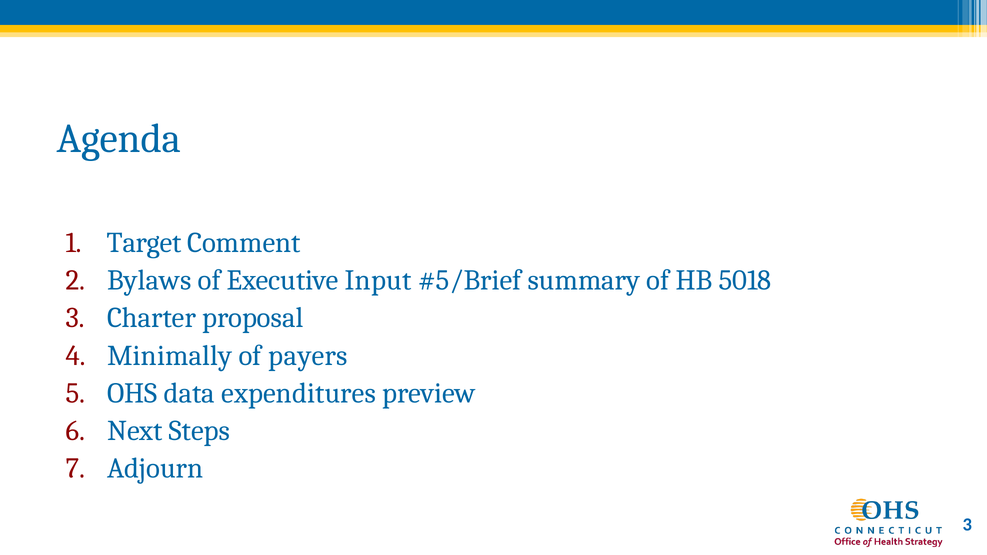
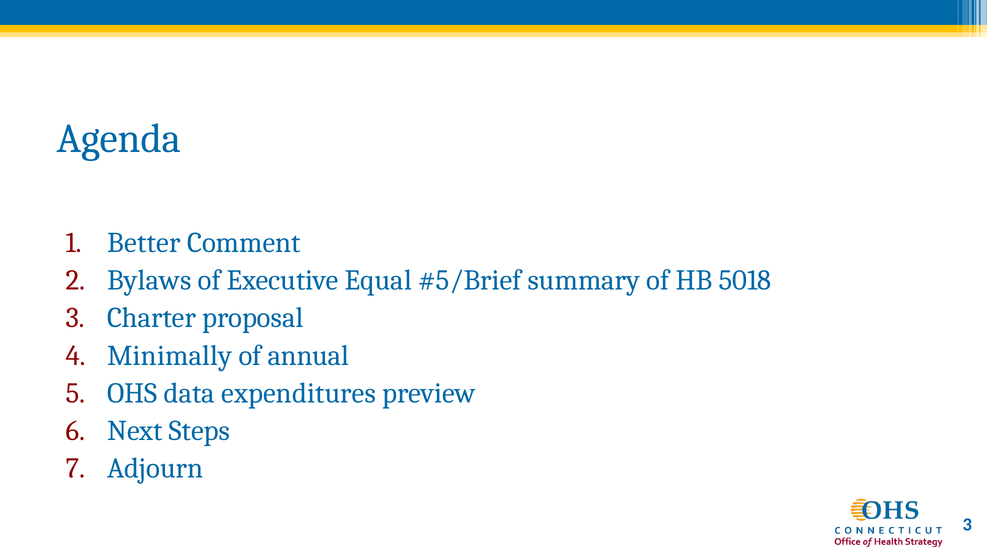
Target: Target -> Better (144, 243)
Input: Input -> Equal (378, 280)
payers: payers -> annual (308, 356)
